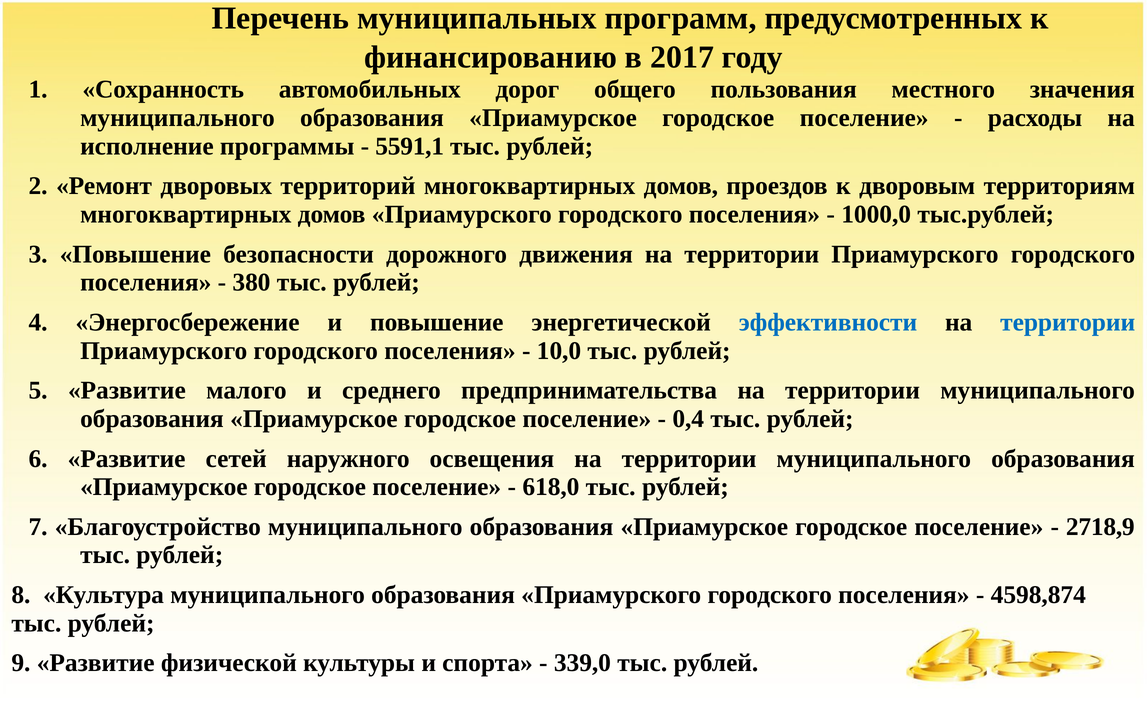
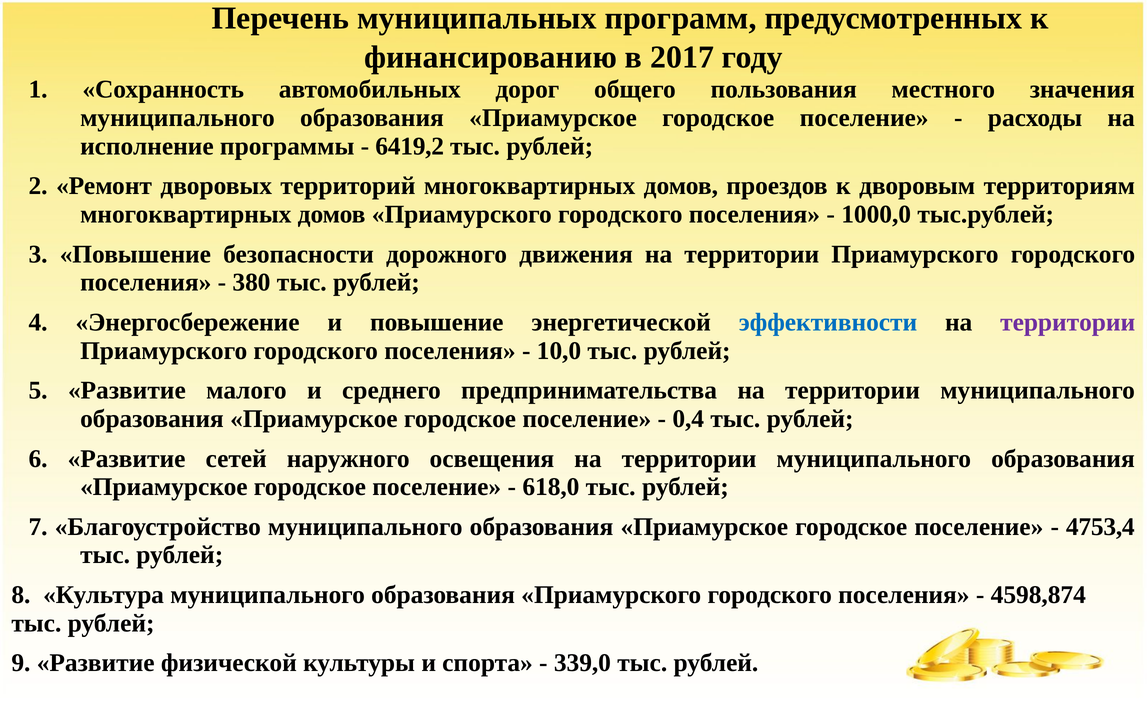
5591,1: 5591,1 -> 6419,2 (410, 146)
территории colour: blue -> purple (1068, 322)
2718,9: 2718,9 -> 4753,4 (1100, 527)
